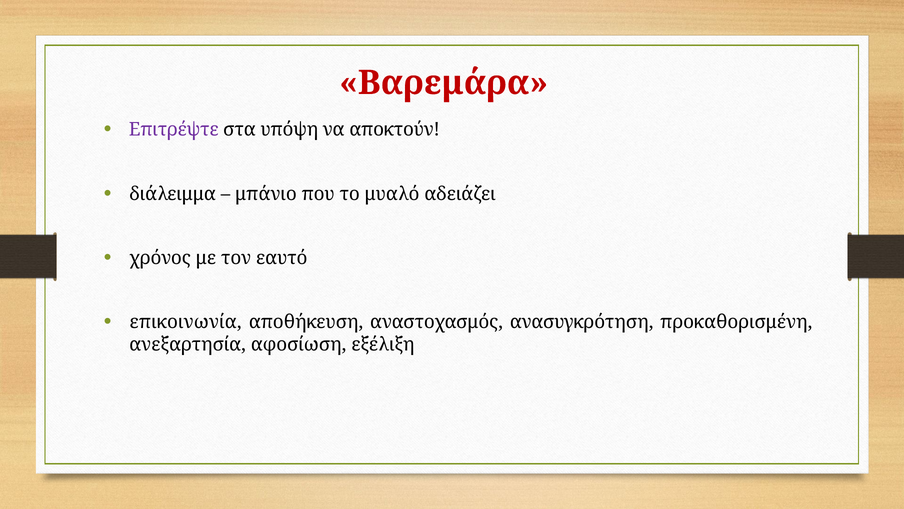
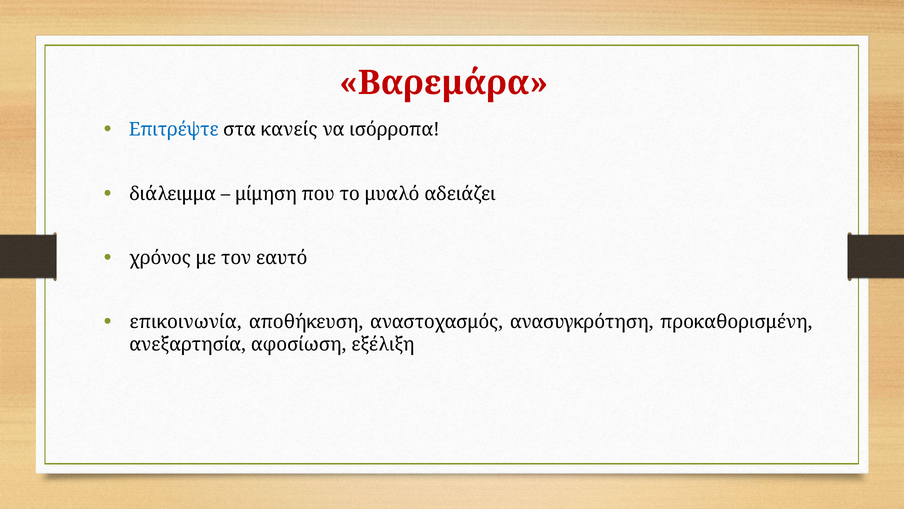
Επιτρέψτε colour: purple -> blue (174, 130)
υπόψη: υπόψη -> κανείς (289, 130)
αποκτούν: αποκτούν -> ισόρροπα (394, 130)
μπάνιο: μπάνιο -> μίμηση (266, 194)
